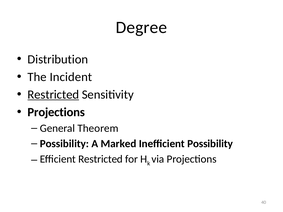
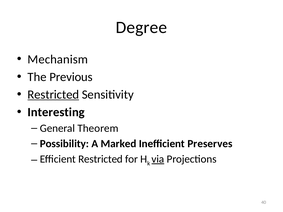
Distribution: Distribution -> Mechanism (58, 59)
Incident: Incident -> Previous (71, 77)
Projections: Projections -> Interesting (56, 112)
Inefficient Possibility: Possibility -> Preserves (210, 144)
via underline: none -> present (158, 159)
